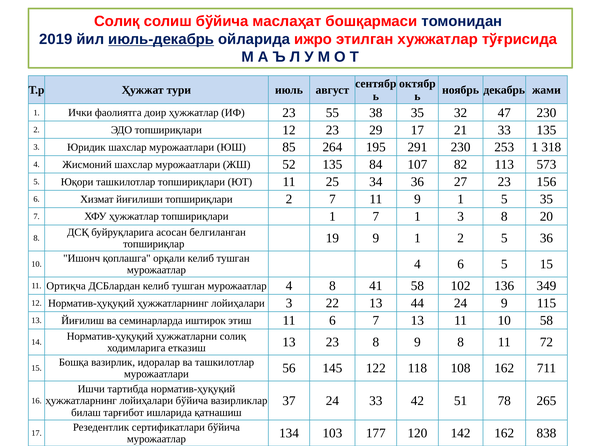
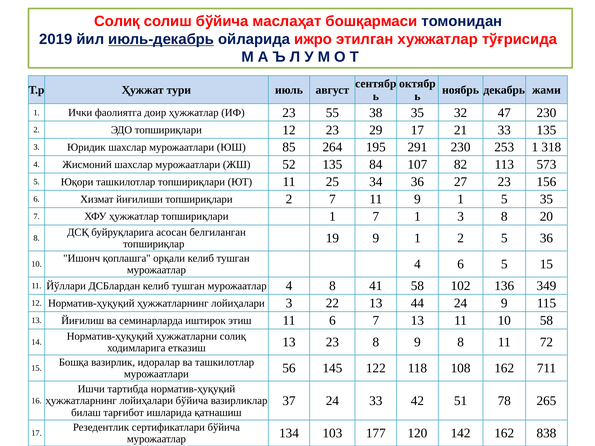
Ортиқча: Ортиқча -> Йўллари (66, 286)
